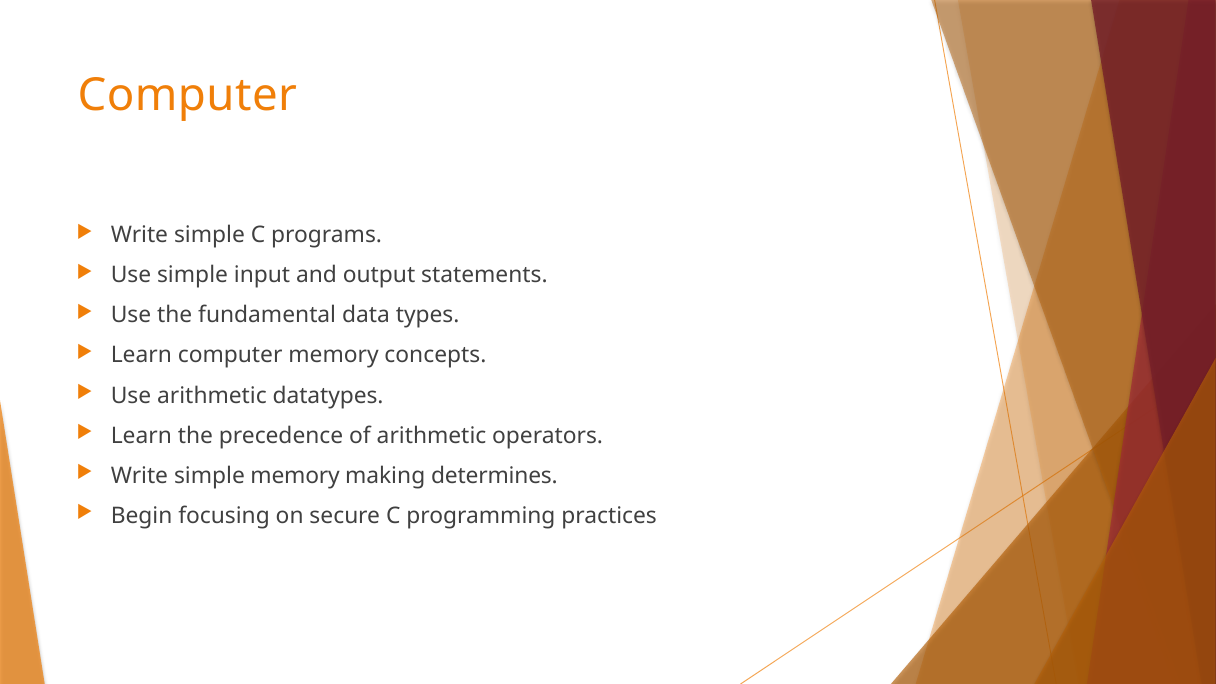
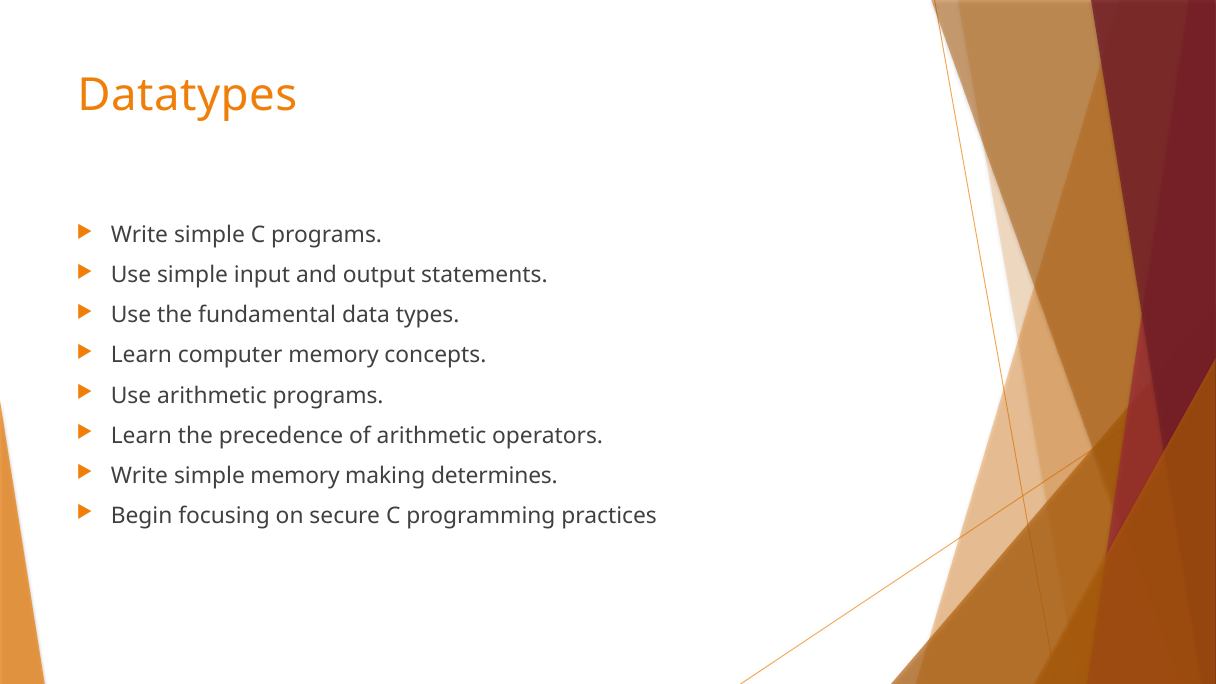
Computer: Computer -> Datatypes (187, 96)
arithmetic datatypes: datatypes -> programs (328, 395)
